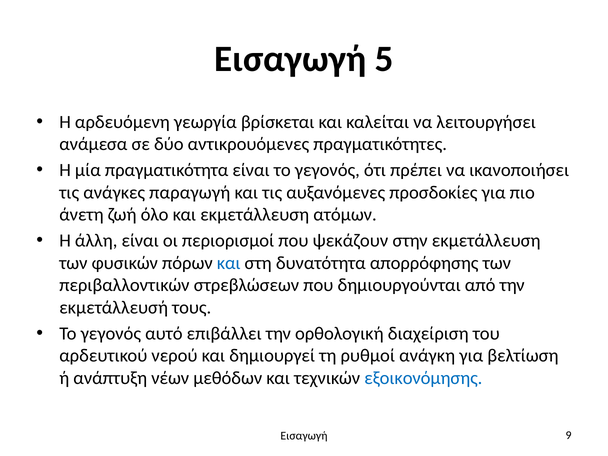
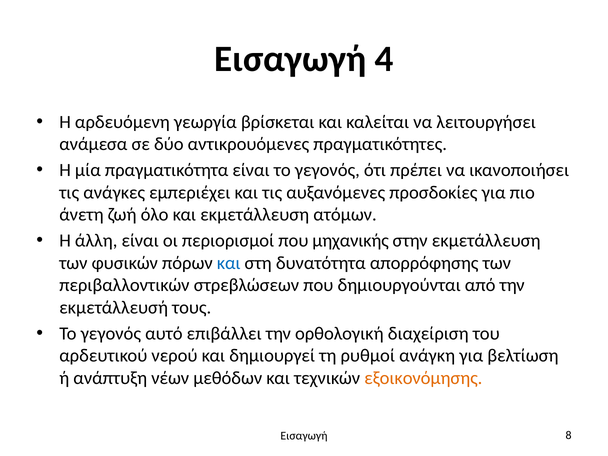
5: 5 -> 4 (384, 59)
παραγωγή: παραγωγή -> εμπεριέχει (190, 192)
ψεκάζουν: ψεκάζουν -> μηχανικής (351, 241)
εξοικονόμησης colour: blue -> orange (423, 378)
9: 9 -> 8 (569, 436)
